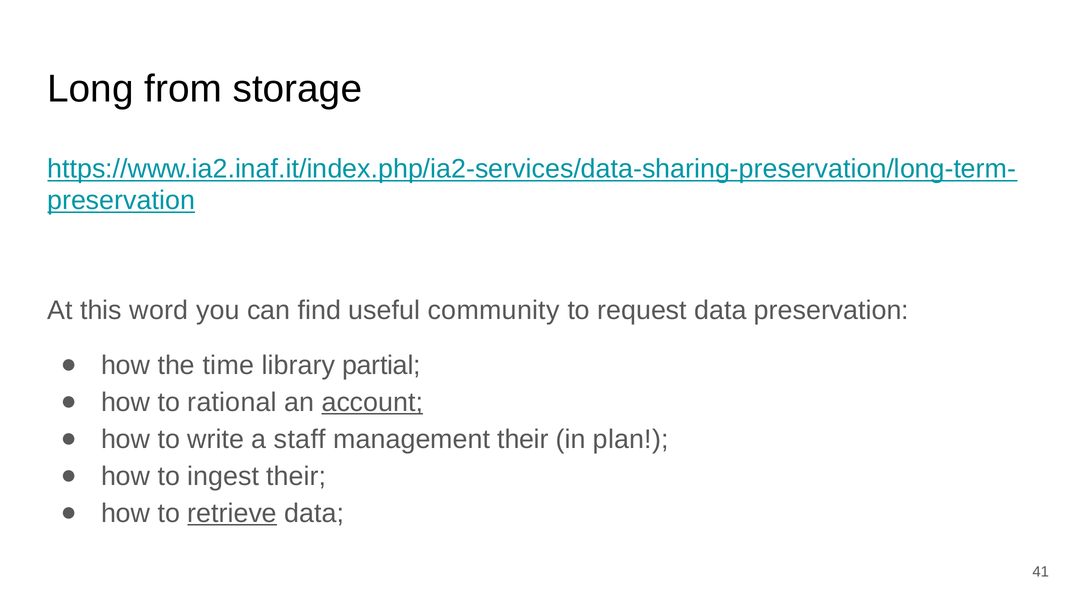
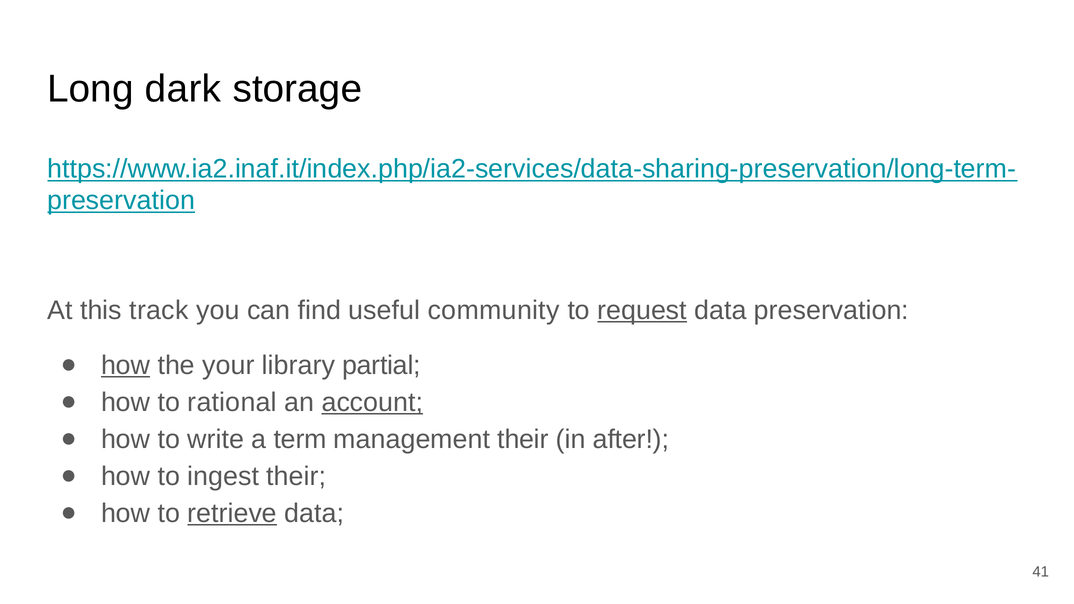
from: from -> dark (183, 89)
word: word -> track (159, 310)
request underline: none -> present (642, 310)
how underline: none -> present (126, 365)
time: time -> your (229, 365)
staff: staff -> term (300, 439)
plan: plan -> after (631, 439)
